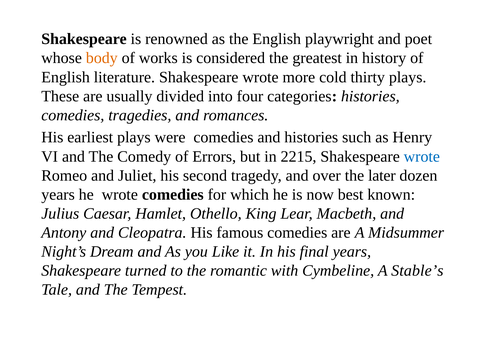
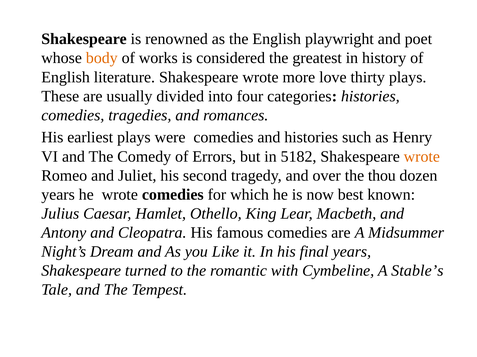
cold: cold -> love (333, 77)
2215: 2215 -> 5182 (299, 157)
wrote colour: blue -> orange (422, 157)
later: later -> thou (382, 176)
